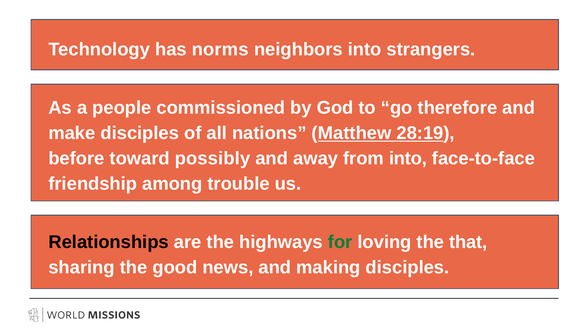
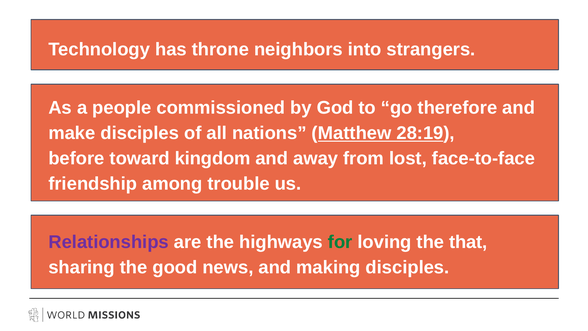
norms: norms -> throne (220, 49)
possibly: possibly -> kingdom (213, 158)
from into: into -> lost (408, 158)
Relationships colour: black -> purple (109, 242)
